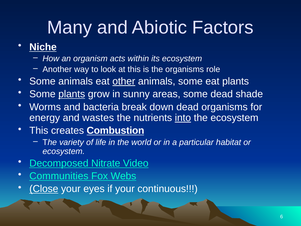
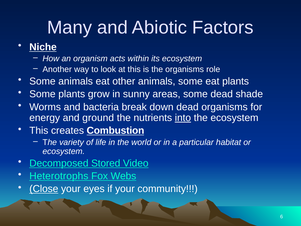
other underline: present -> none (124, 81)
plants underline: present -> none (72, 94)
wastes: wastes -> ground (98, 118)
Nitrate: Nitrate -> Stored (106, 163)
Communities: Communities -> Heterotrophs (59, 176)
continuous: continuous -> community (168, 189)
